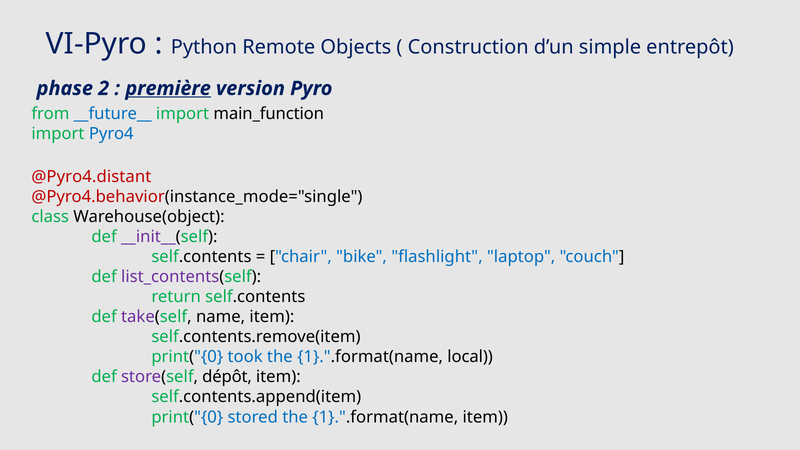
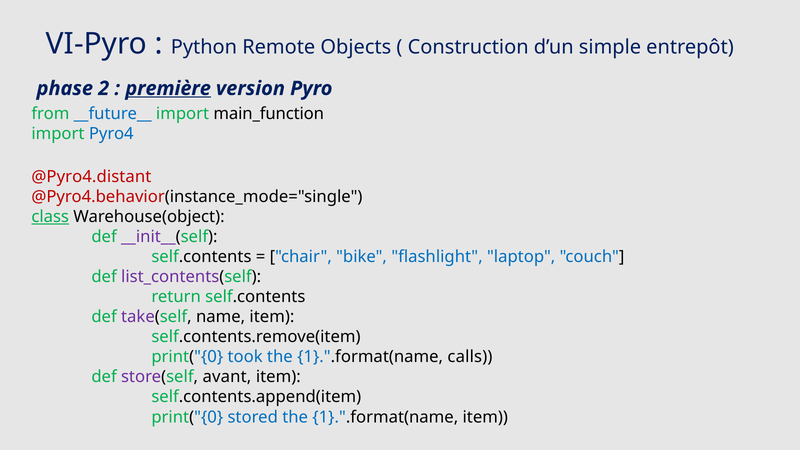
class underline: none -> present (50, 217)
local: local -> calls (470, 357)
dépôt: dépôt -> avant (227, 377)
